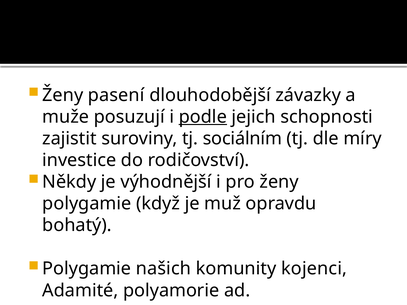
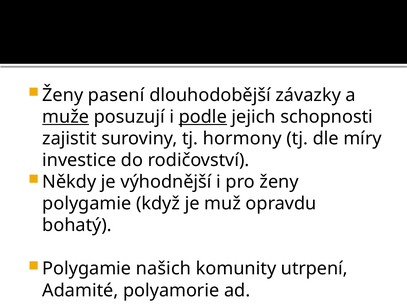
muže underline: none -> present (66, 117)
sociálním: sociálním -> hormony (242, 139)
kojenci: kojenci -> utrpení (314, 269)
